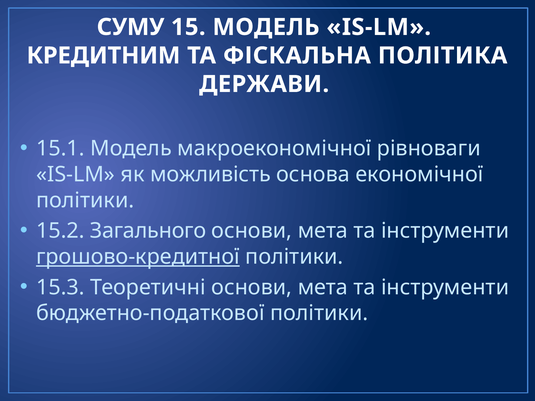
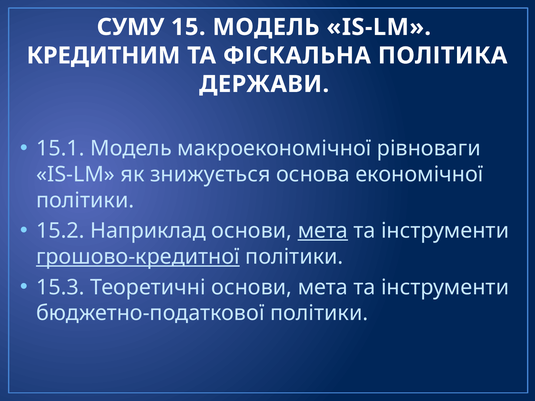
можливість: можливість -> знижується (210, 175)
Загального: Загального -> Наприклад (148, 231)
мета underline: none -> present (323, 231)
